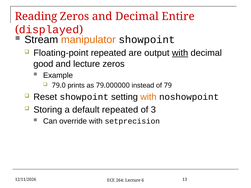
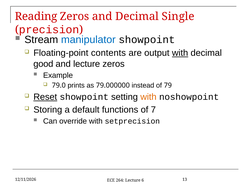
Entire: Entire -> Single (178, 16)
displayed: displayed -> precision (49, 30)
manipulator colour: orange -> blue (88, 40)
Floating-point repeated: repeated -> contents (108, 53)
Reset underline: none -> present (45, 97)
default repeated: repeated -> functions (120, 110)
3: 3 -> 7 (153, 110)
